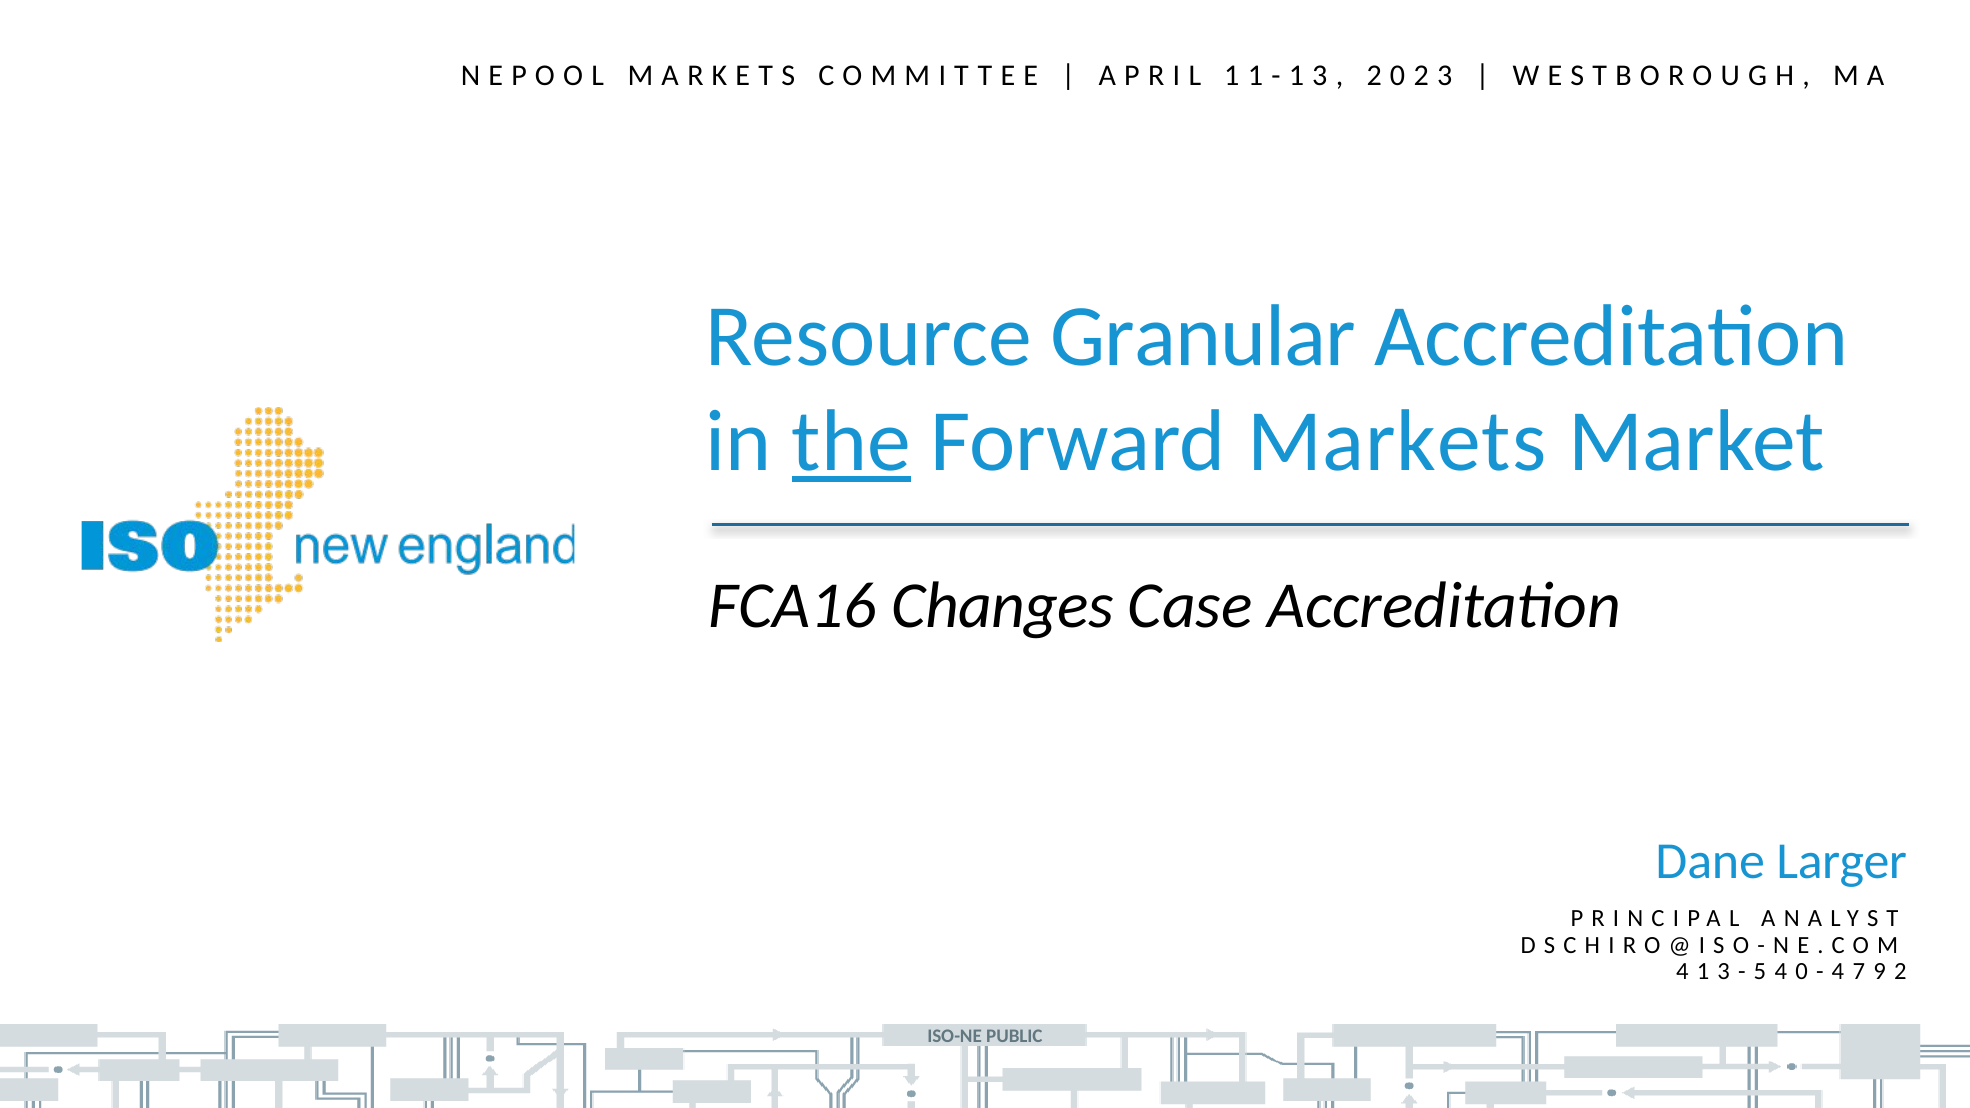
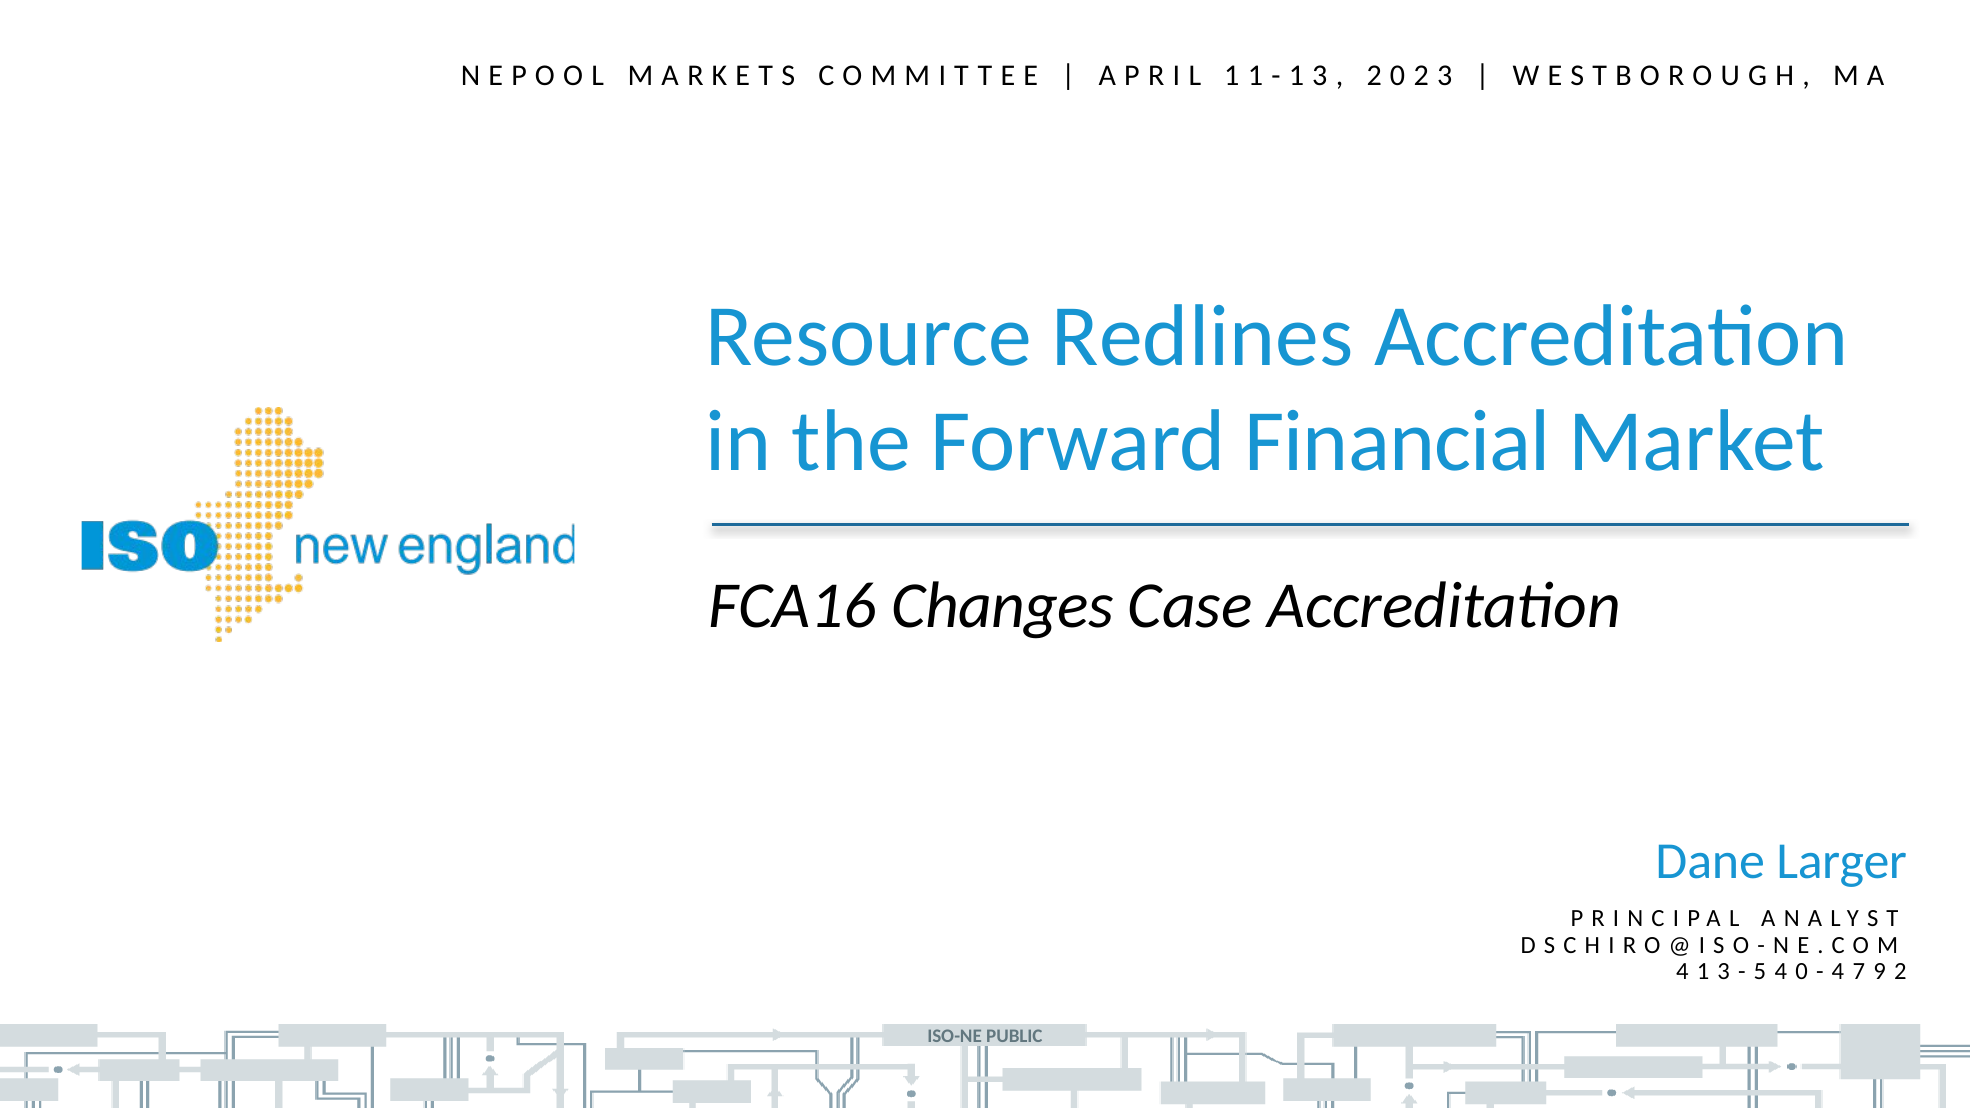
Granular: Granular -> Redlines (1203, 336)
the underline: present -> none (851, 441)
Markets: Markets -> Financial (1398, 441)
